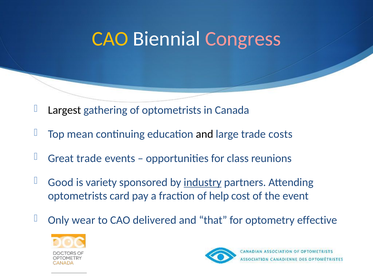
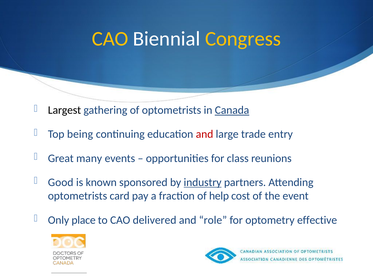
Congress colour: pink -> yellow (243, 39)
Canada underline: none -> present (232, 110)
mean: mean -> being (80, 134)
and colour: black -> red (205, 134)
costs: costs -> entry (281, 134)
Great trade: trade -> many (89, 158)
variety: variety -> known (101, 182)
wear: wear -> place (84, 220)
that: that -> role (213, 220)
